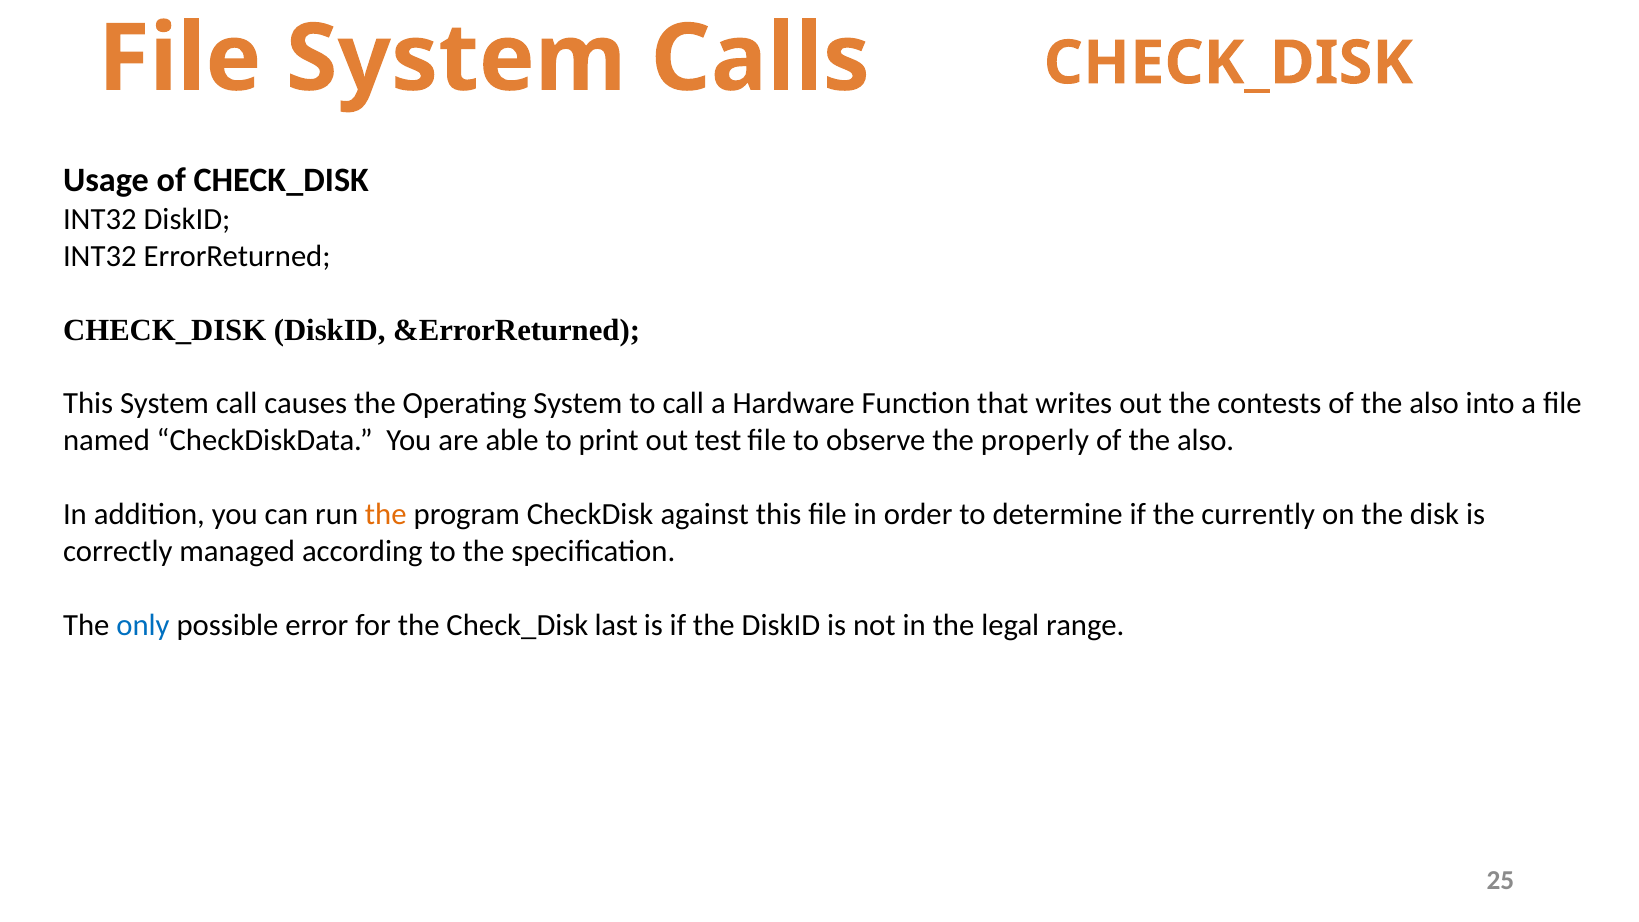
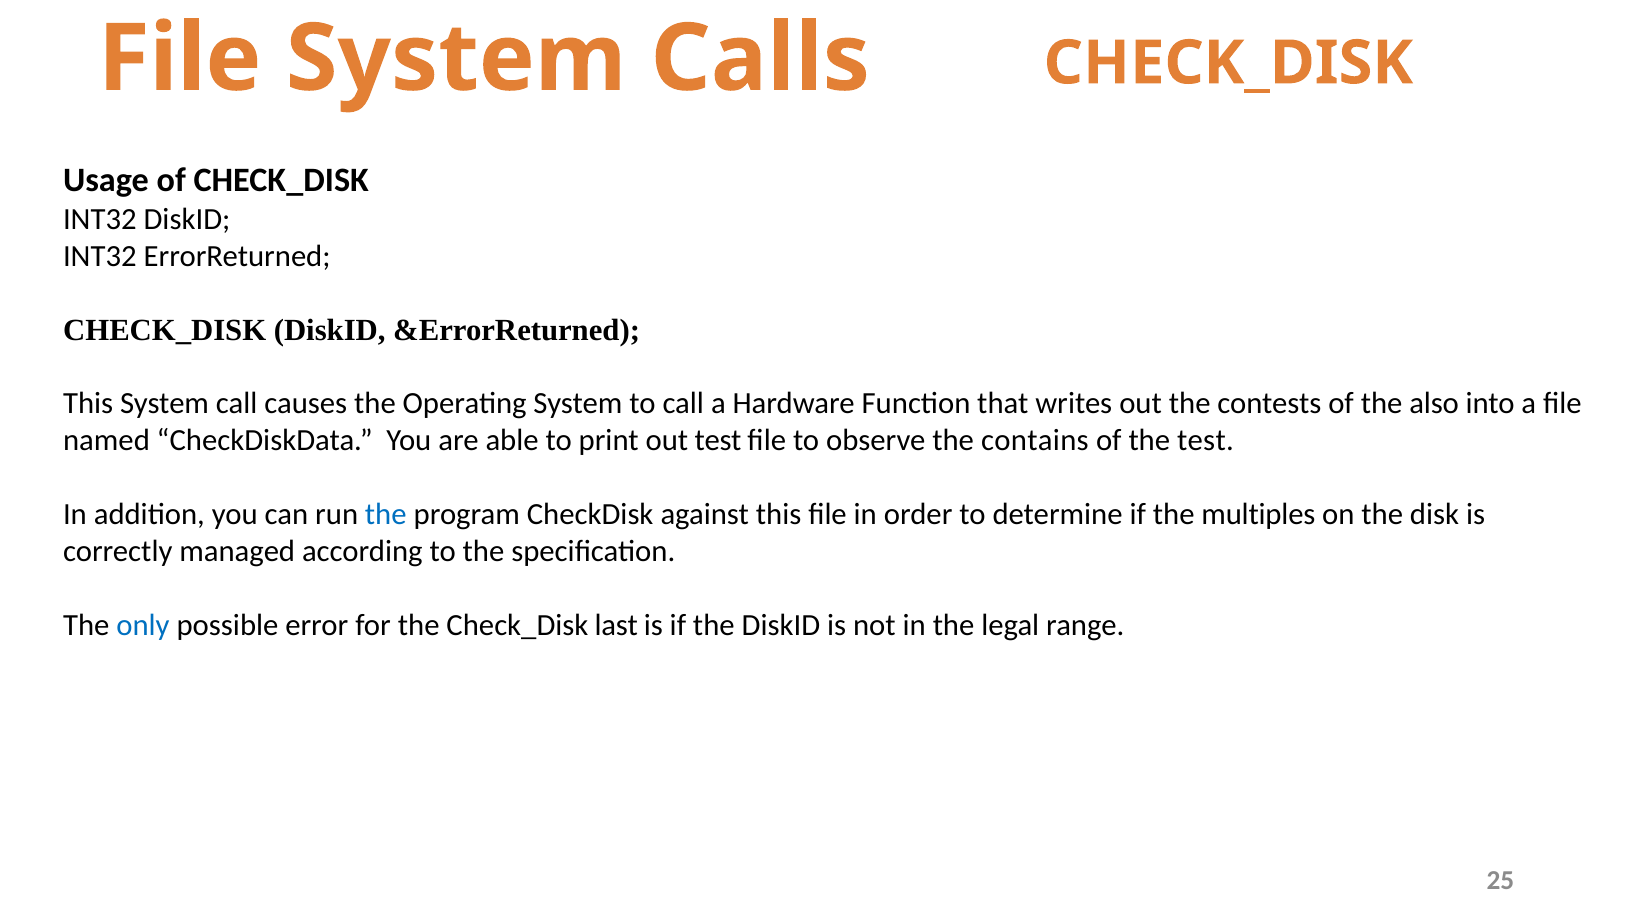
properly: properly -> contains (1035, 441)
also: also -> test (1205, 441)
the colour: orange -> blue (386, 514)
currently: currently -> multiples (1258, 514)
